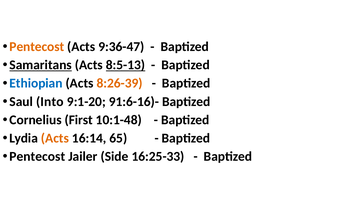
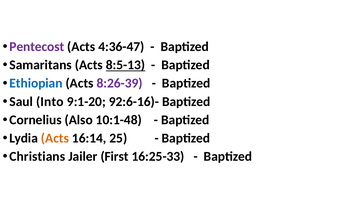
Pentecost colour: orange -> purple (37, 47)
9:36-47: 9:36-47 -> 4:36-47 (121, 47)
Samaritans underline: present -> none (41, 65)
8:26-39 colour: orange -> purple (120, 83)
91:6-16)-: 91:6-16)- -> 92:6-16)- (134, 102)
First: First -> Also (79, 120)
65: 65 -> 25 (118, 138)
Pentecost: Pentecost -> Christians (37, 156)
Side: Side -> First (115, 156)
